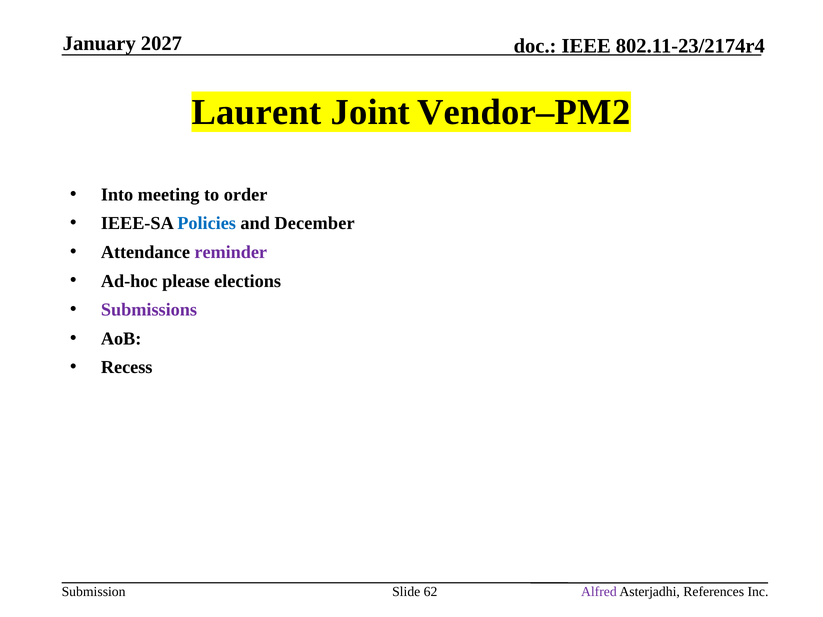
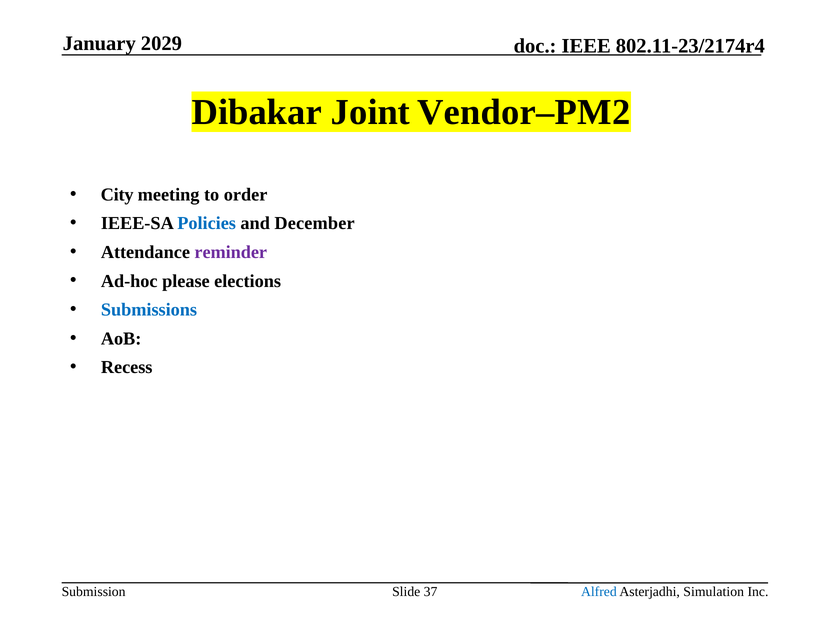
2027: 2027 -> 2029 (161, 44)
Laurent: Laurent -> Dibakar (257, 112)
Into: Into -> City (117, 195)
Submissions colour: purple -> blue (149, 310)
62: 62 -> 37 (431, 592)
Alfred colour: purple -> blue (599, 592)
References: References -> Simulation (714, 592)
